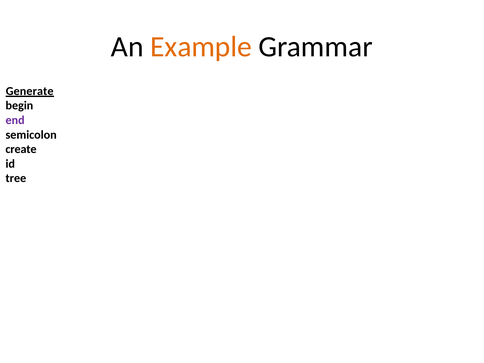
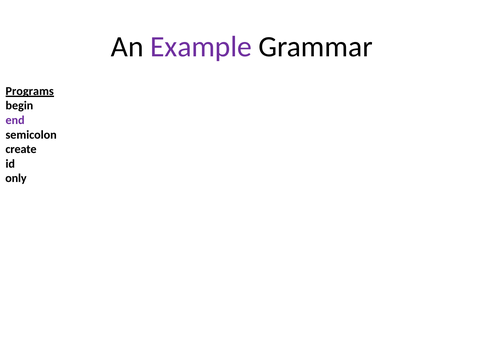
Example colour: orange -> purple (201, 47)
Generate: Generate -> Programs (30, 91)
tree: tree -> only (16, 178)
